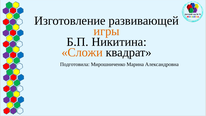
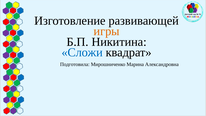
Сложи colour: orange -> blue (82, 52)
